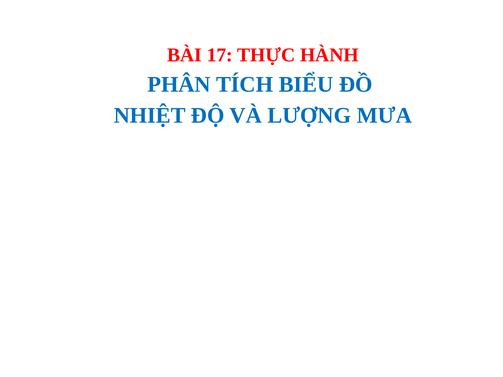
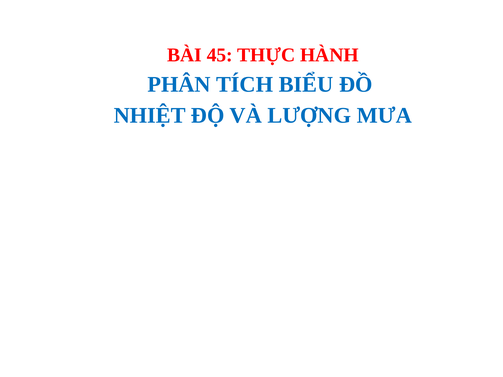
17: 17 -> 45 (220, 55)
